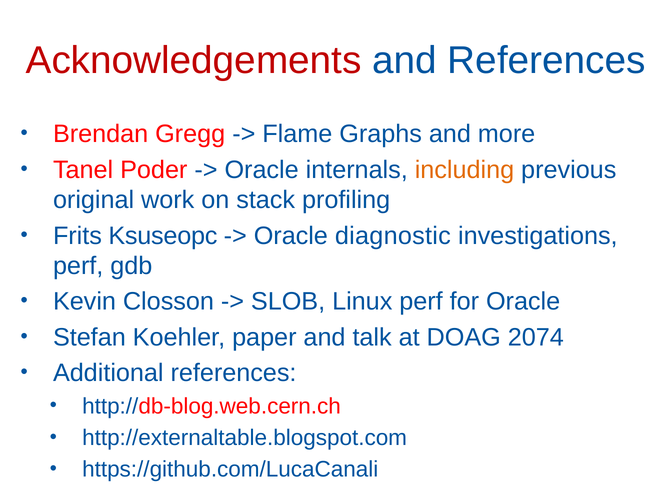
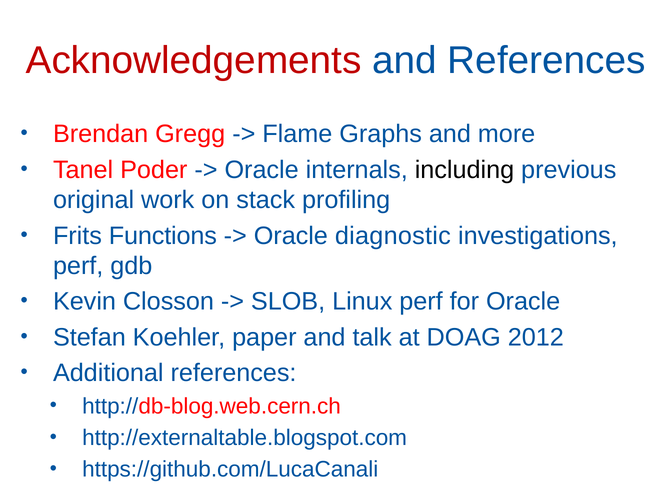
including colour: orange -> black (464, 170)
Ksuseopc: Ksuseopc -> Functions (163, 236)
2074: 2074 -> 2012 (536, 338)
